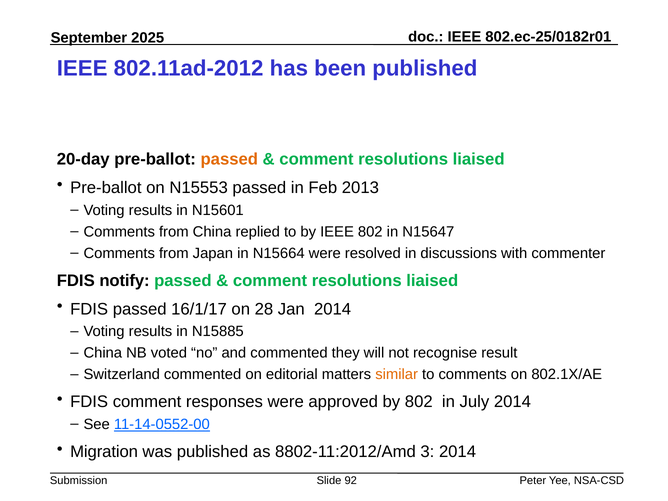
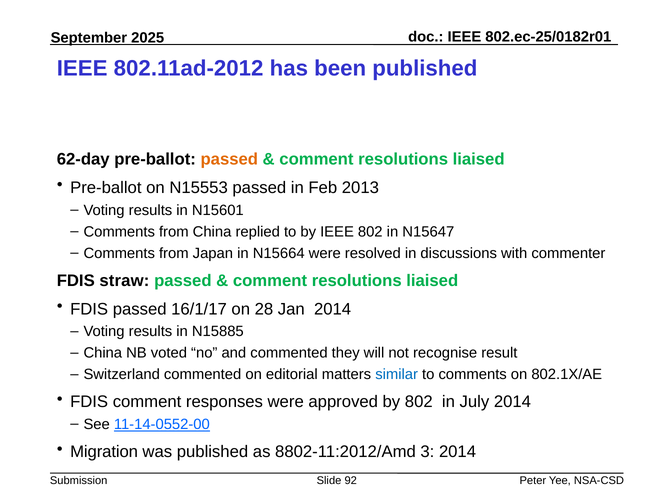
20-day: 20-day -> 62-day (83, 159)
notify: notify -> straw (124, 281)
similar colour: orange -> blue (397, 375)
